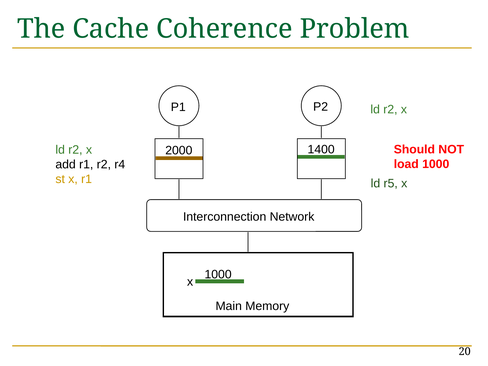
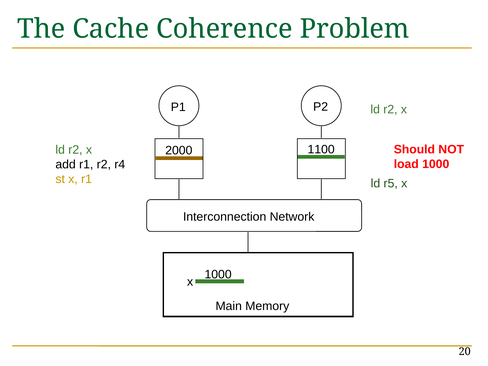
1400: 1400 -> 1100 (321, 150)
